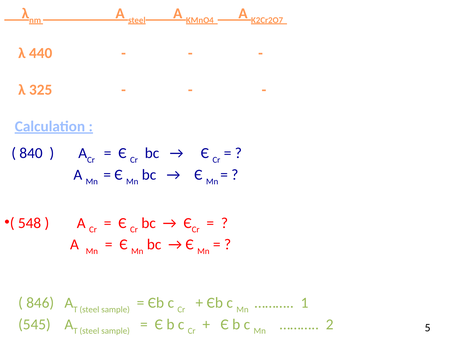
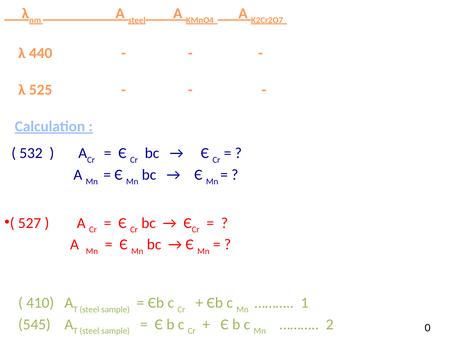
325: 325 -> 525 (41, 90)
840: 840 -> 532 (31, 153)
548: 548 -> 527 (30, 223)
846: 846 -> 410 (40, 303)
5: 5 -> 0 (428, 328)
